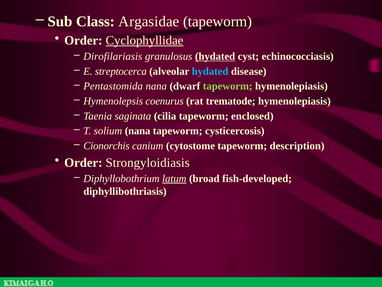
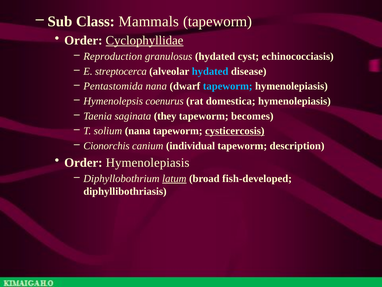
Argasidae: Argasidae -> Mammals (149, 21)
Dirofilariasis: Dirofilariasis -> Reproduction (113, 56)
hydated underline: present -> none (215, 56)
tapeworm colour: light green -> light blue (228, 86)
trematode: trematode -> domestica (231, 101)
cilia: cilia -> they (165, 116)
enclosed: enclosed -> becomes (252, 116)
cysticercosis underline: none -> present (235, 131)
cytostome: cytostome -> individual (191, 146)
Order Strongyloidiasis: Strongyloidiasis -> Hymenolepiasis (148, 162)
